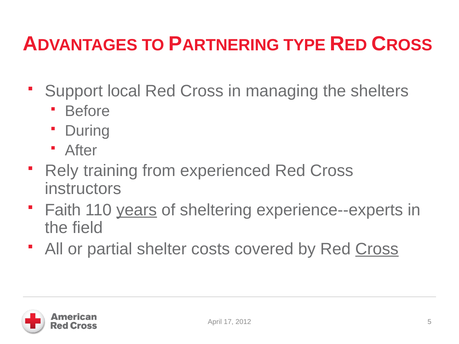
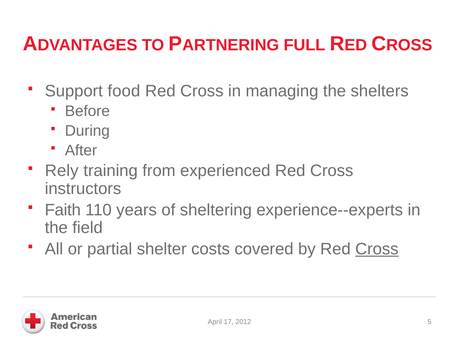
TYPE: TYPE -> FULL (304, 45)
local: local -> food (124, 91)
years underline: present -> none (137, 210)
